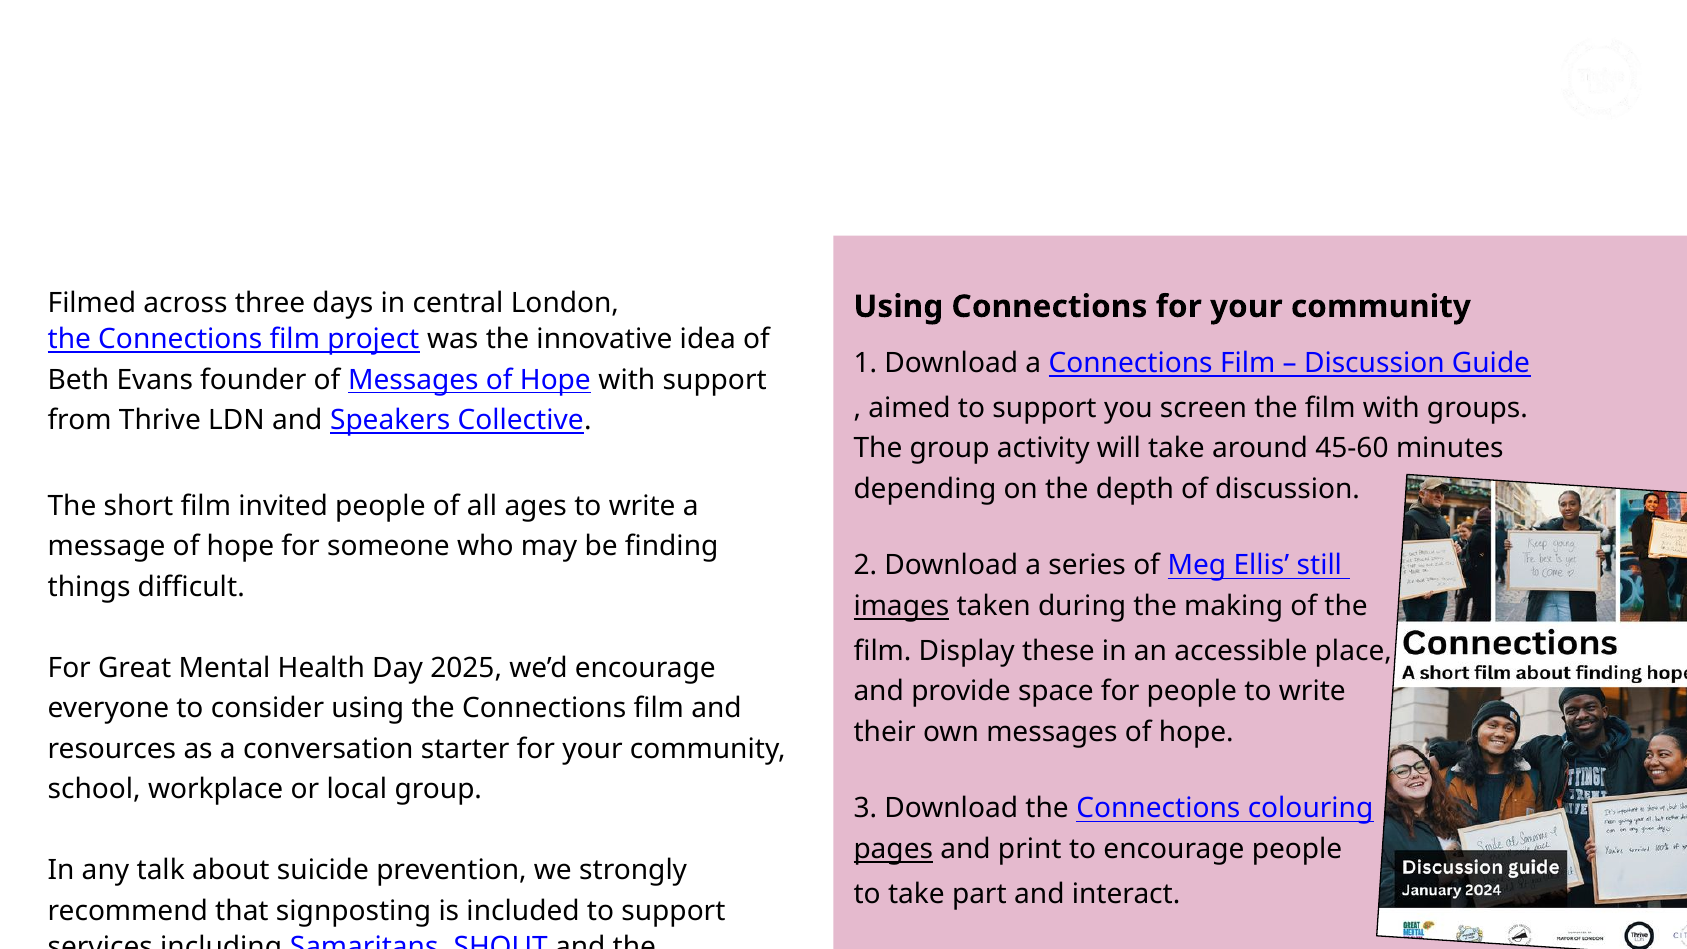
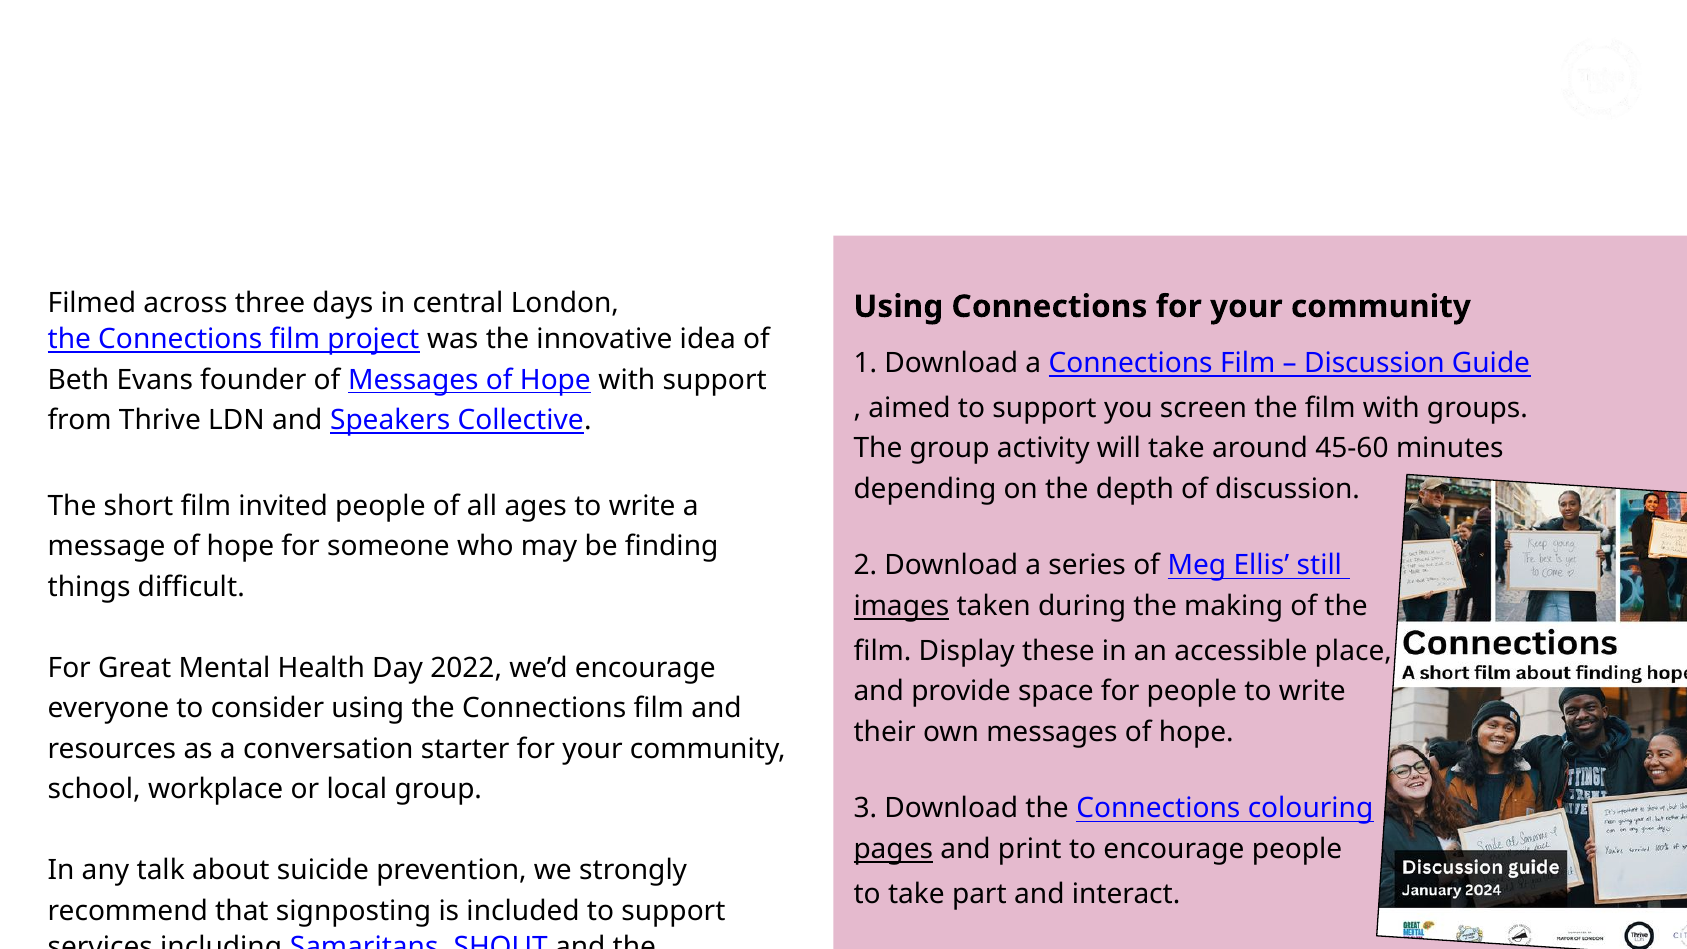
2025: 2025 -> 2022 (466, 668)
